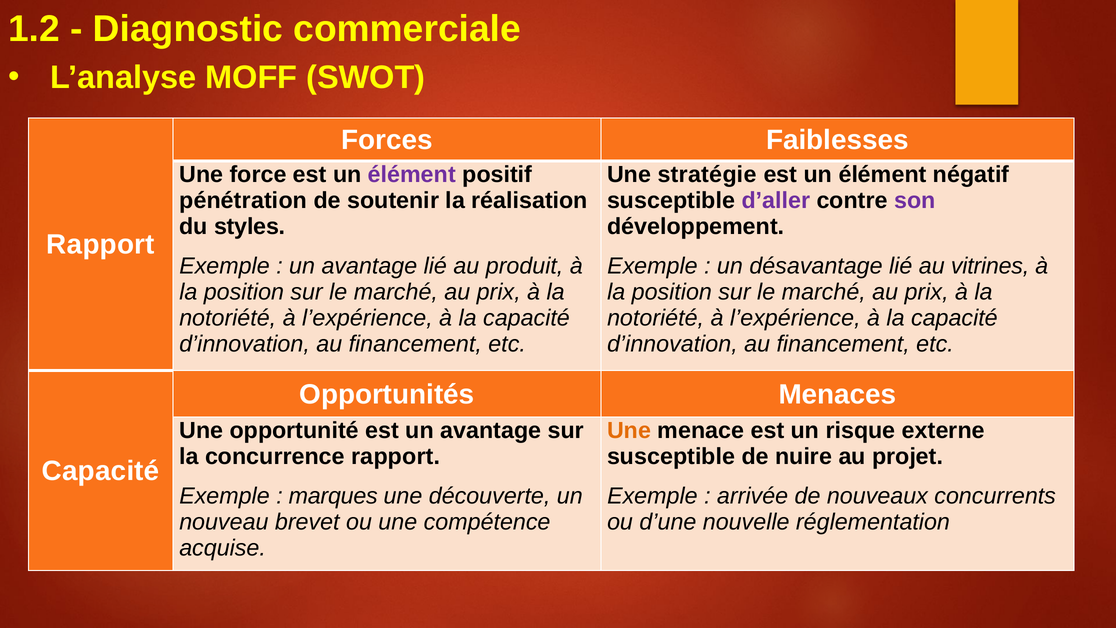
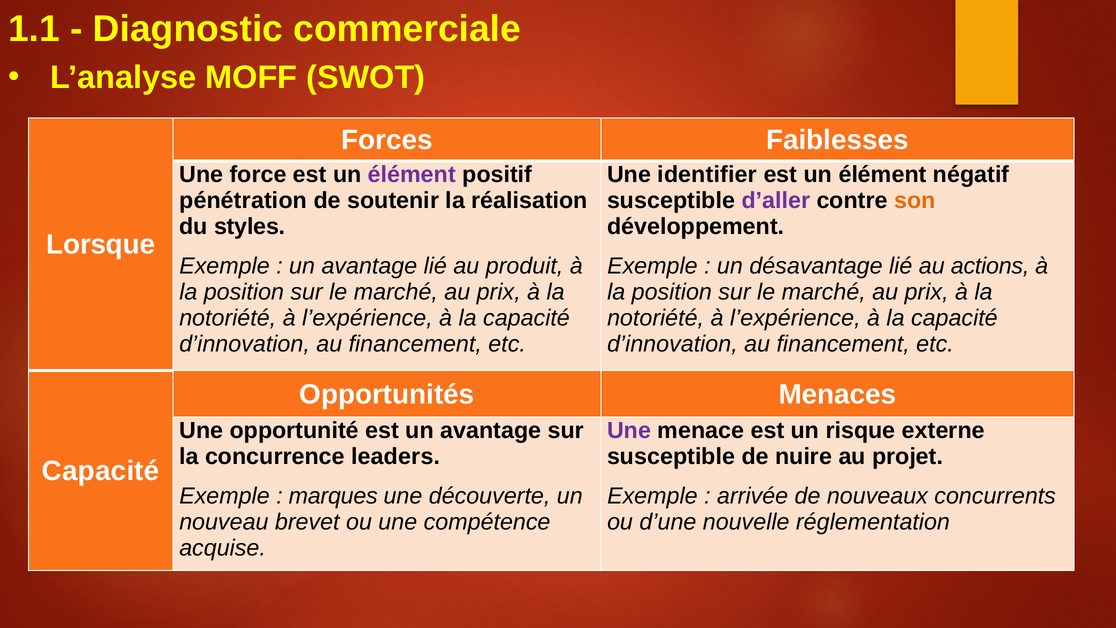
1.2: 1.2 -> 1.1 (34, 29)
stratégie: stratégie -> identifier (707, 174)
son colour: purple -> orange (915, 200)
Rapport: Rapport -> Lorsque (101, 245)
vitrines: vitrines -> actions (990, 266)
Une colour: orange -> purple (629, 430)
concurrence rapport: rapport -> leaders (396, 456)
